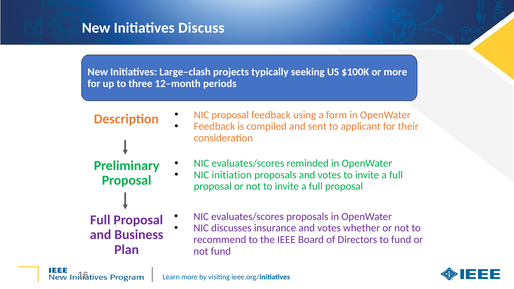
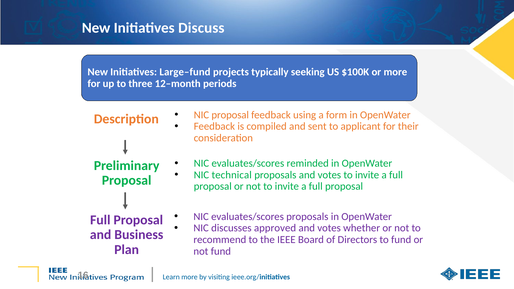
Large–clash: Large–clash -> Large–fund (185, 72)
initiation: initiation -> technical (232, 175)
insurance: insurance -> approved (275, 228)
